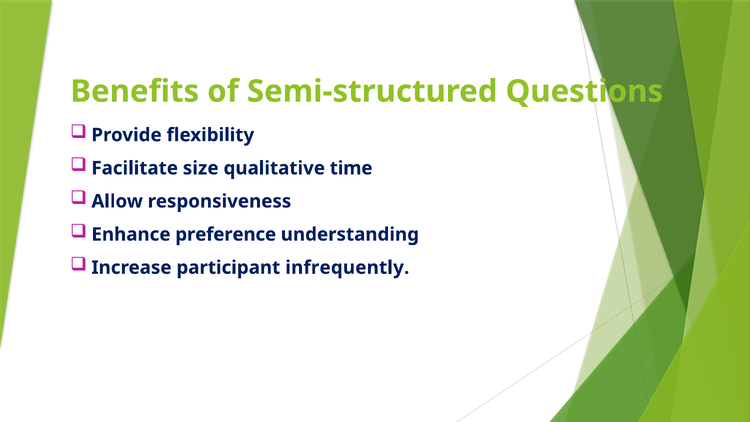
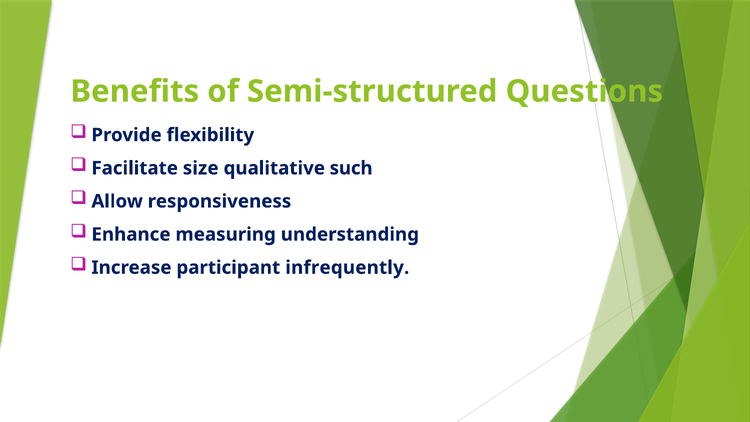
time: time -> such (351, 168)
preference: preference -> measuring (226, 234)
